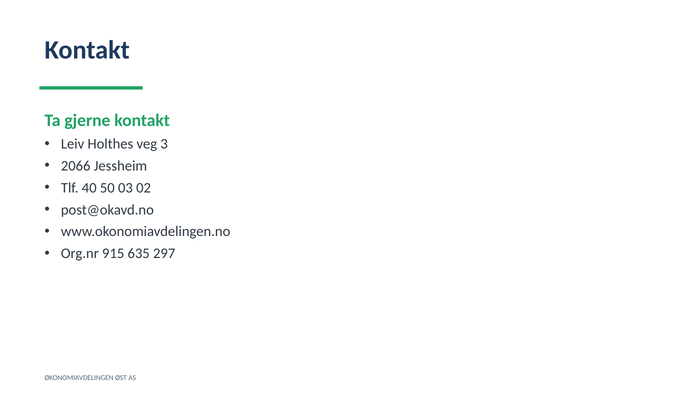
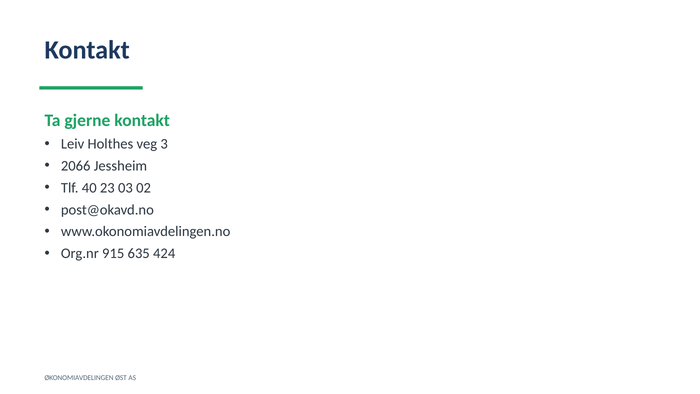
50: 50 -> 23 (107, 188)
297: 297 -> 424 (164, 253)
